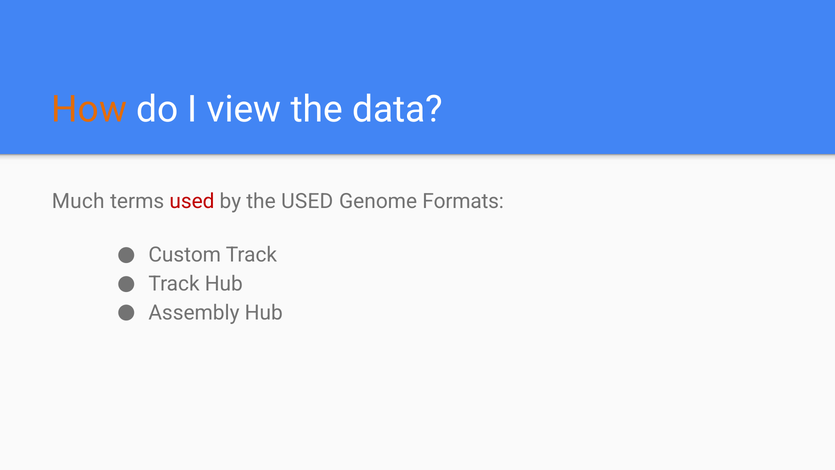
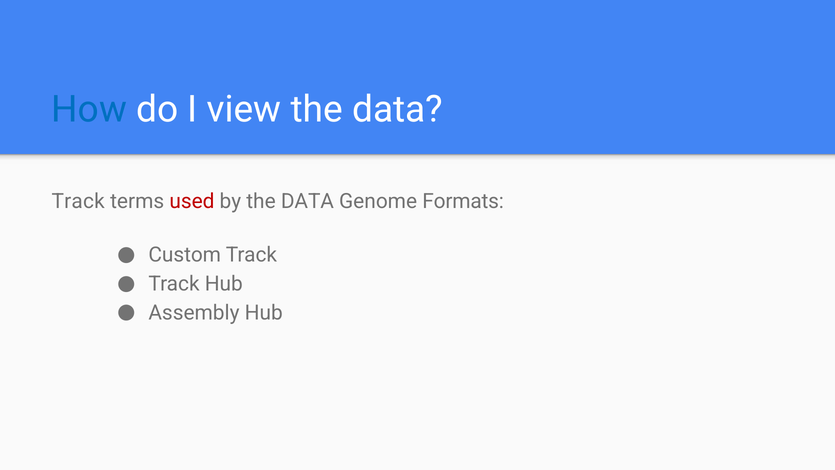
How colour: orange -> blue (89, 110)
Much: Much -> Track (78, 201)
by the USED: USED -> DATA (307, 201)
